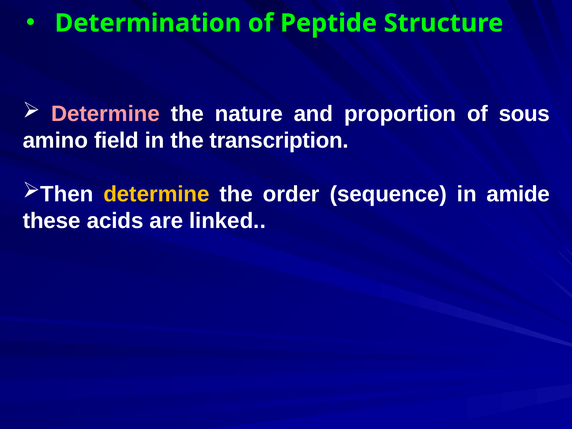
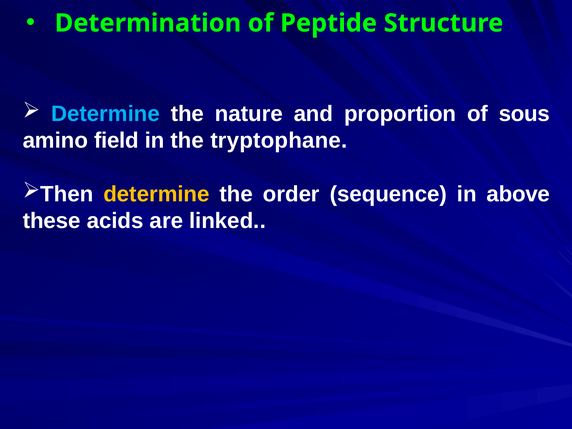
Determine colour: pink -> light blue (105, 114)
transcription: transcription -> tryptophane (279, 141)
amide: amide -> above (518, 194)
